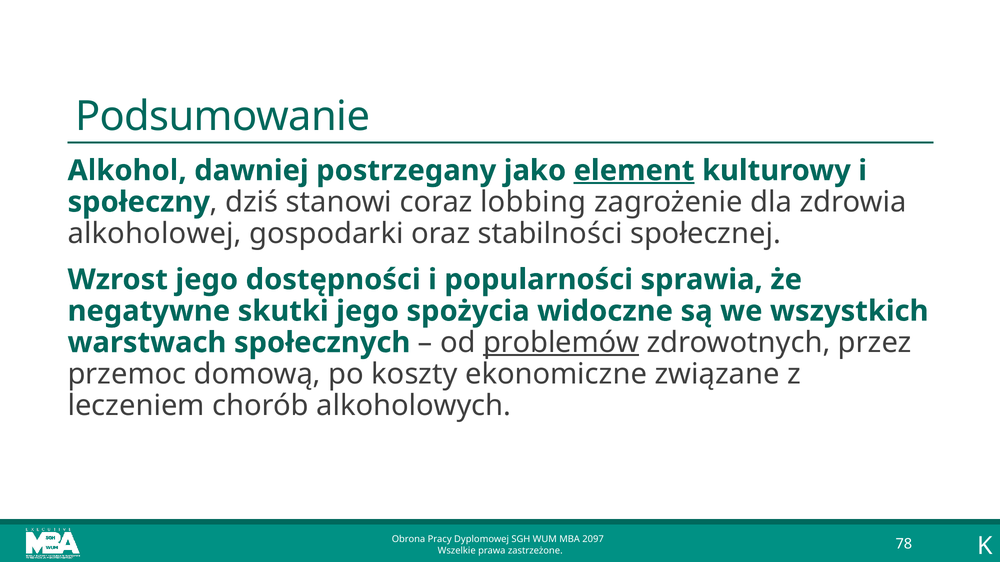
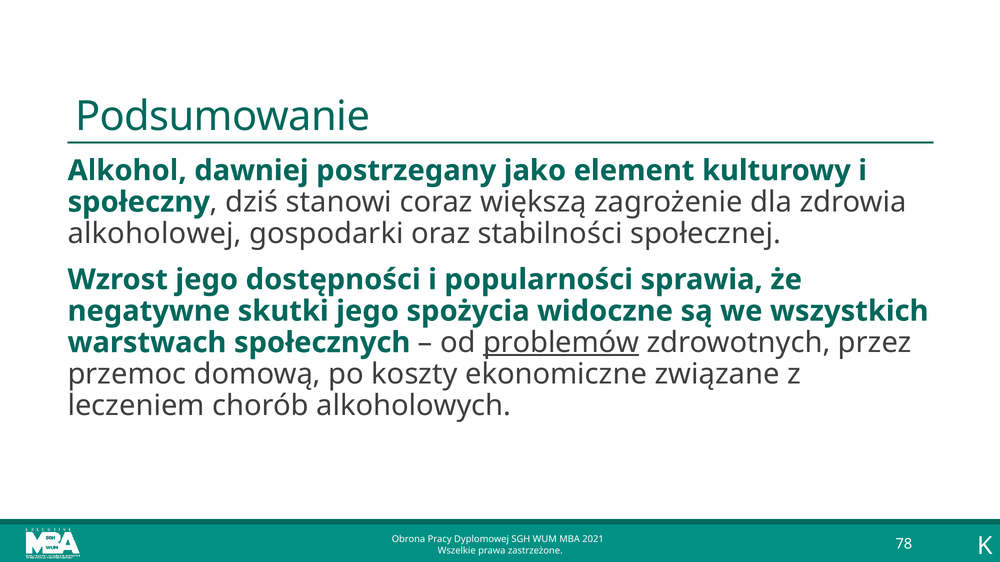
element underline: present -> none (634, 171)
lobbing: lobbing -> większą (533, 202)
2097: 2097 -> 2021 (593, 540)
